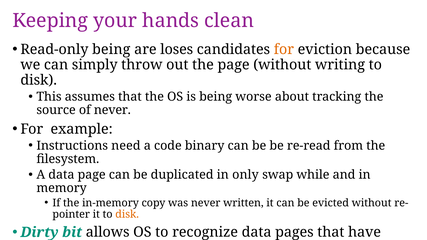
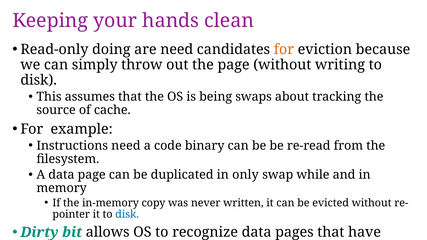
Read-only being: being -> doing (111, 49)
are loses: loses -> need (177, 49)
worse: worse -> swaps (254, 97)
of never: never -> cache (112, 110)
disk colour: orange -> blue (127, 215)
